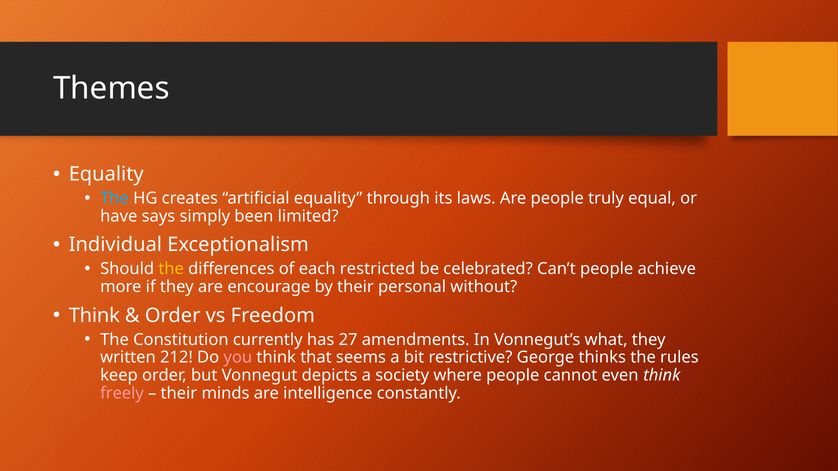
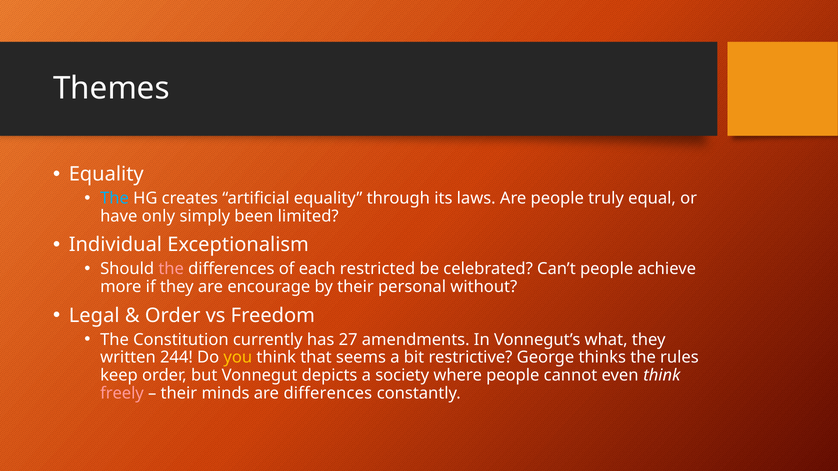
says: says -> only (158, 217)
the colour: yellow -> pink (171, 269)
Think: Think -> Legal (94, 316)
212: 212 -> 244 (176, 358)
you colour: pink -> yellow (238, 358)
are intelligence: intelligence -> differences (328, 394)
